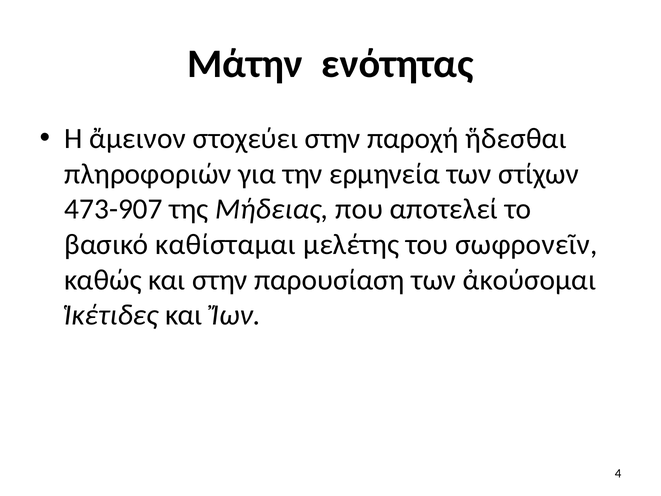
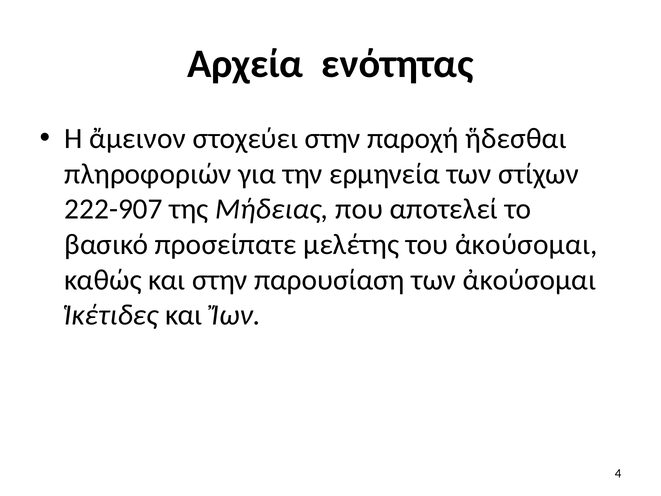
Μάτην: Μάτην -> Αρχεία (245, 64)
473-907: 473-907 -> 222-907 (114, 209)
καθίσταμαι: καθίσταμαι -> προσείπατε (226, 244)
του σωφρονεῖν: σωφρονεῖν -> ἀκούσομαι (526, 244)
